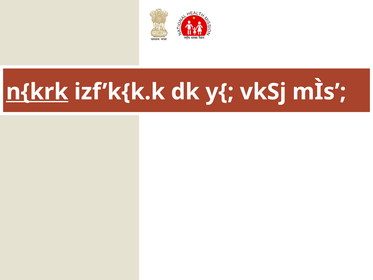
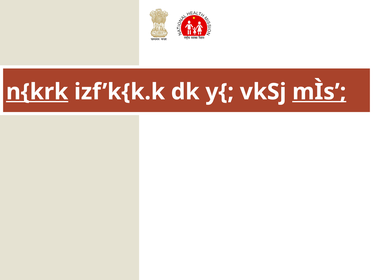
mÌs underline: none -> present (319, 92)
